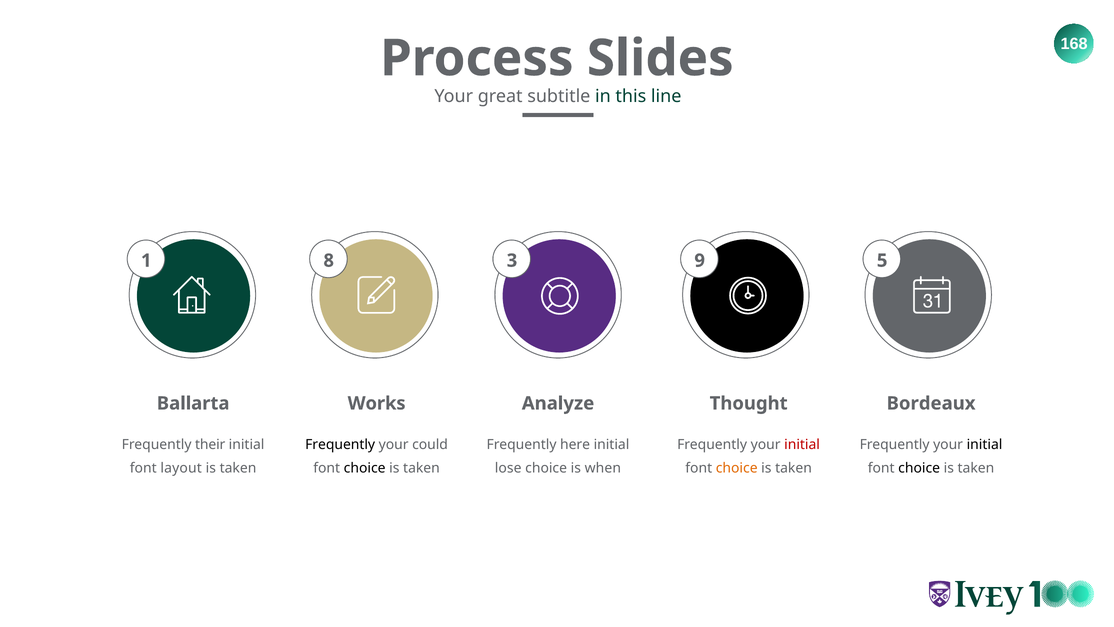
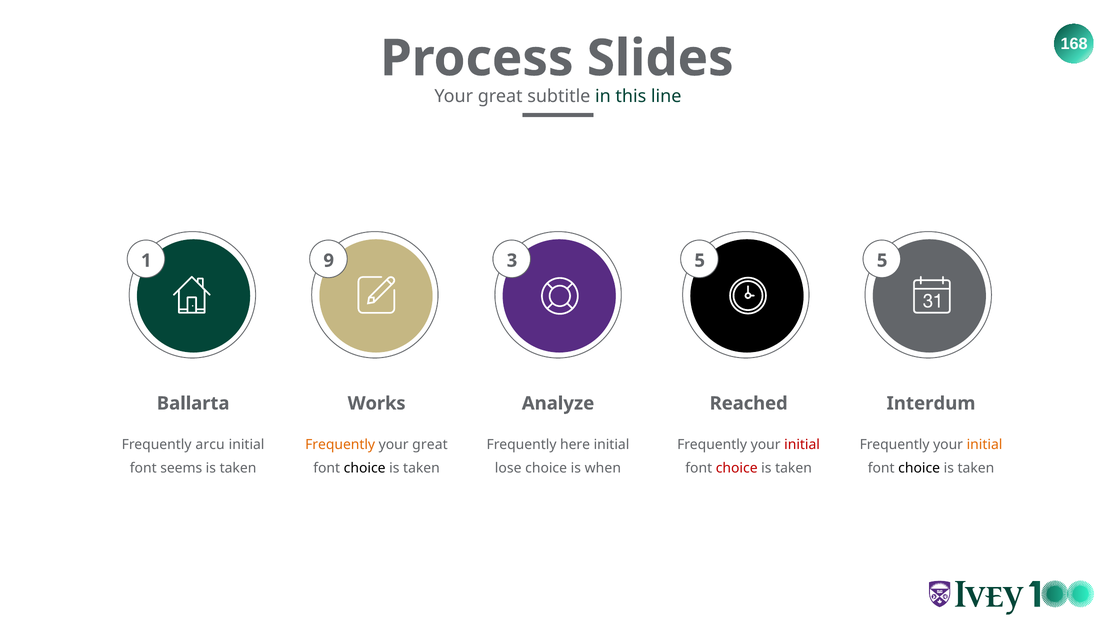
8: 8 -> 9 (329, 261)
3 9: 9 -> 5 (700, 261)
Thought: Thought -> Reached (749, 403)
Bordeaux: Bordeaux -> Interdum (931, 403)
their: their -> arcu (210, 445)
Frequently colour: black -> orange (340, 445)
could: could -> great (430, 445)
initial colour: black -> orange (985, 445)
layout: layout -> seems (181, 468)
choice colour: orange -> red (737, 468)
